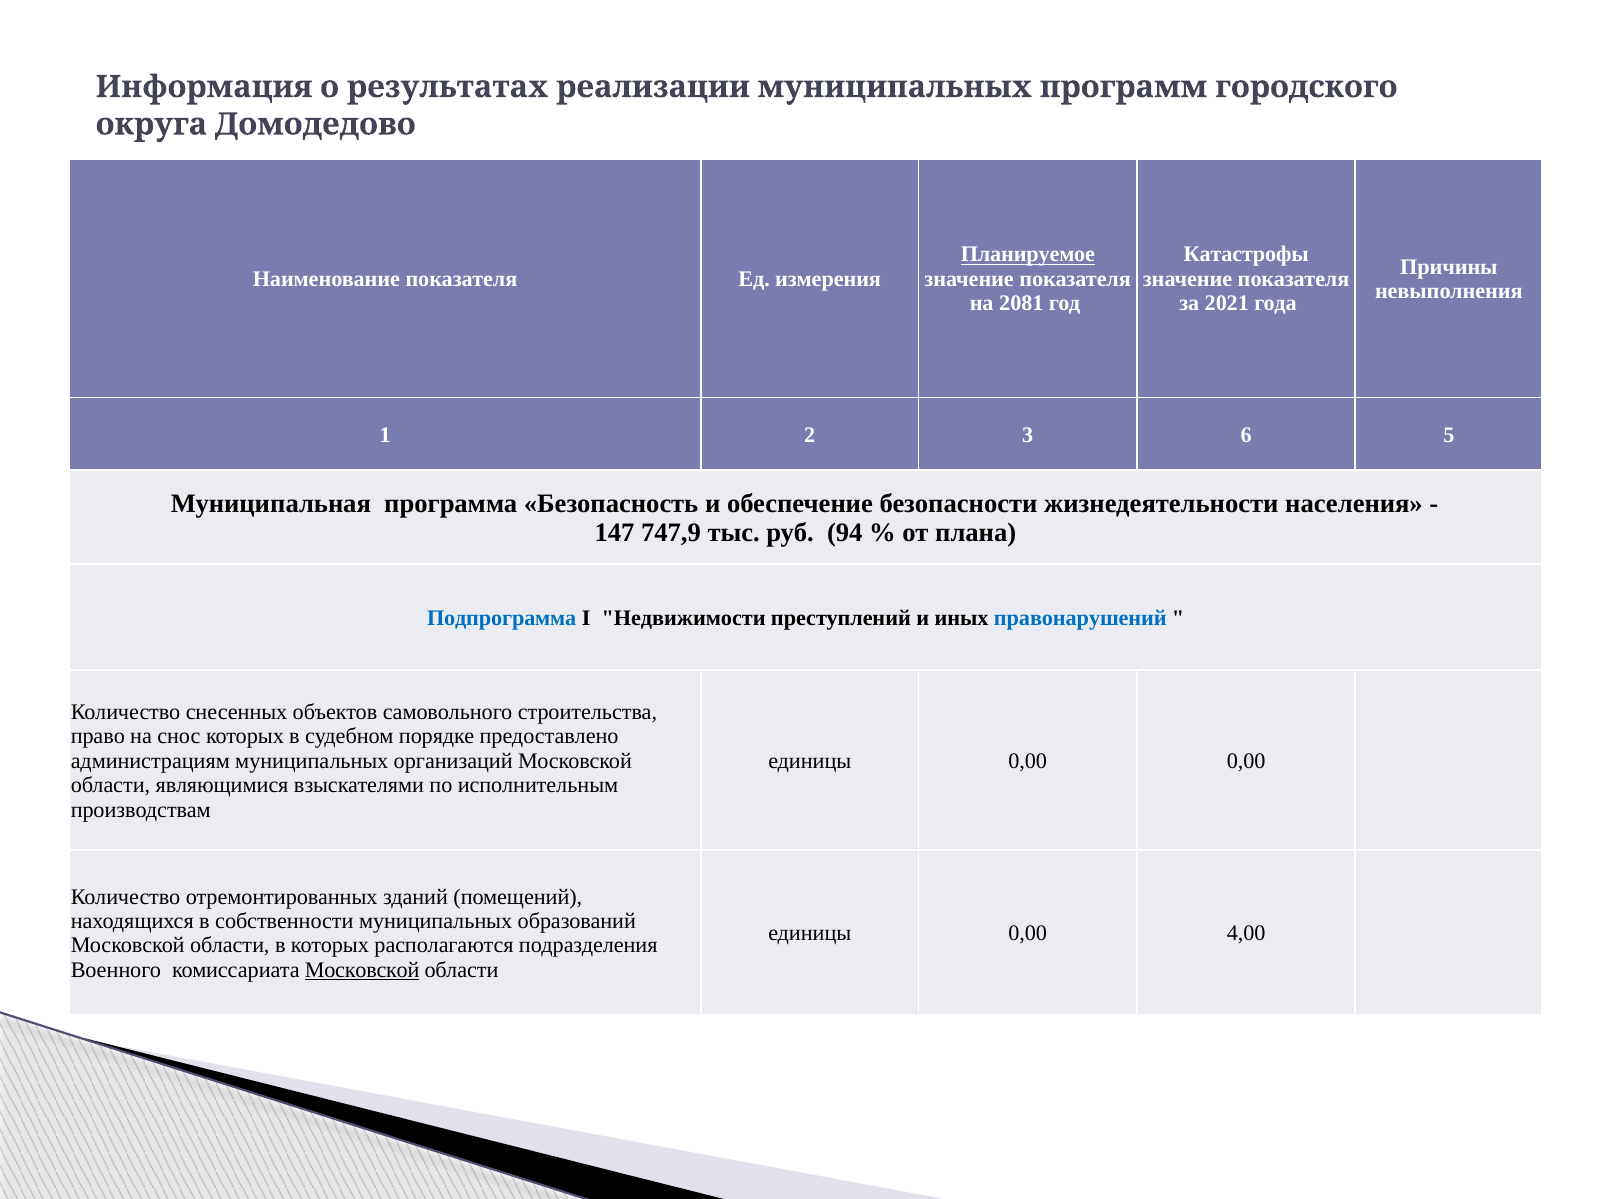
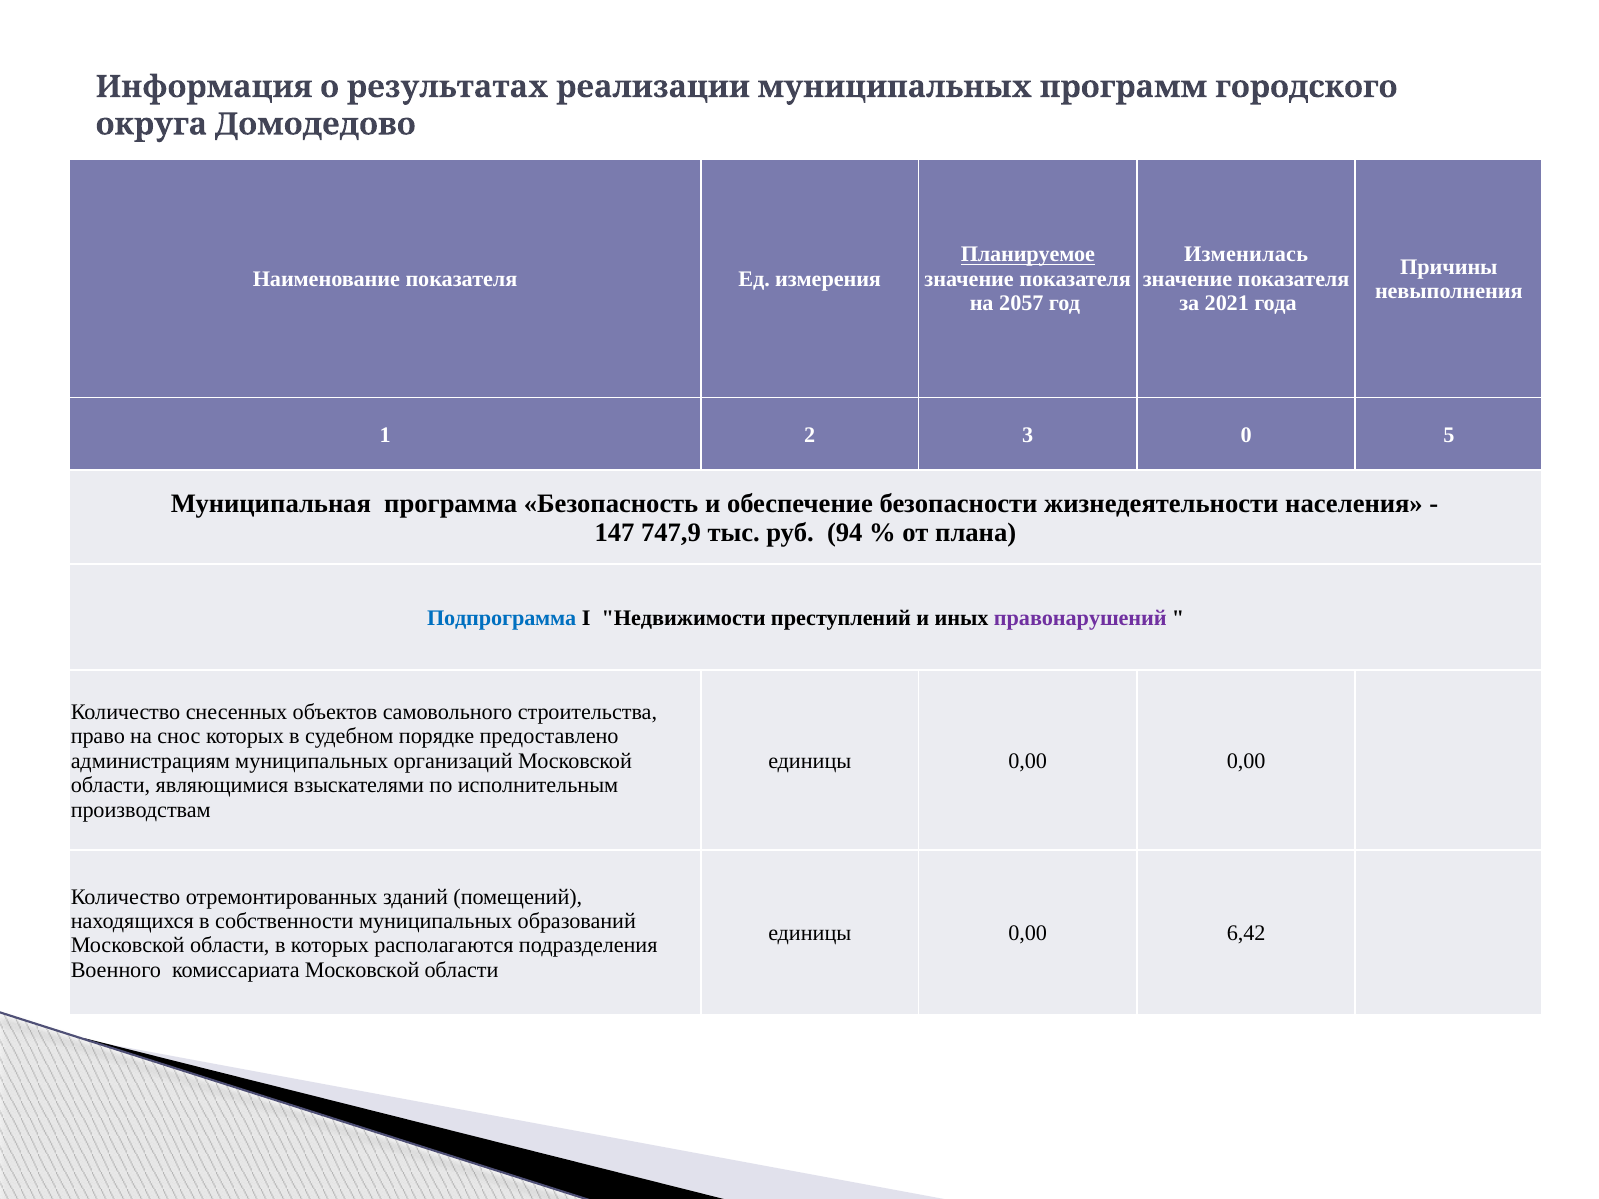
Катастрофы: Катастрофы -> Изменилась (1246, 255)
2081: 2081 -> 2057 (1021, 304)
6: 6 -> 0 (1246, 435)
правонарушений colour: blue -> purple (1080, 618)
4,00: 4,00 -> 6,42 (1246, 934)
Московской underline: present -> none (362, 970)
